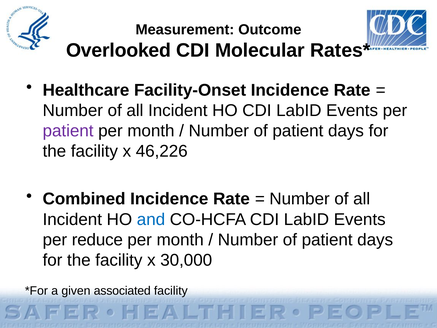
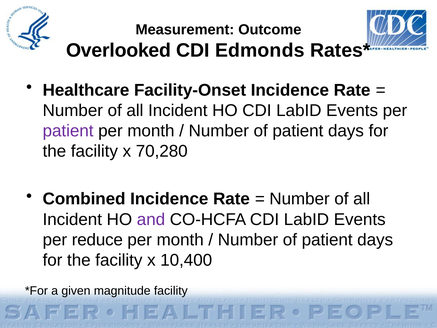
Molecular: Molecular -> Edmonds (260, 51)
46,226: 46,226 -> 70,280 (162, 151)
and colour: blue -> purple (151, 219)
30,000: 30,000 -> 10,400 (186, 260)
associated: associated -> magnitude (122, 291)
